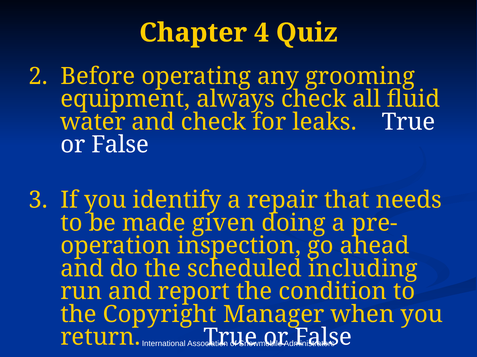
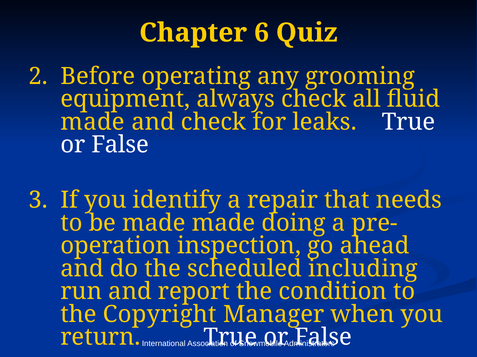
4: 4 -> 6 (262, 33)
water: water -> made (93, 122)
made given: given -> made (224, 223)
